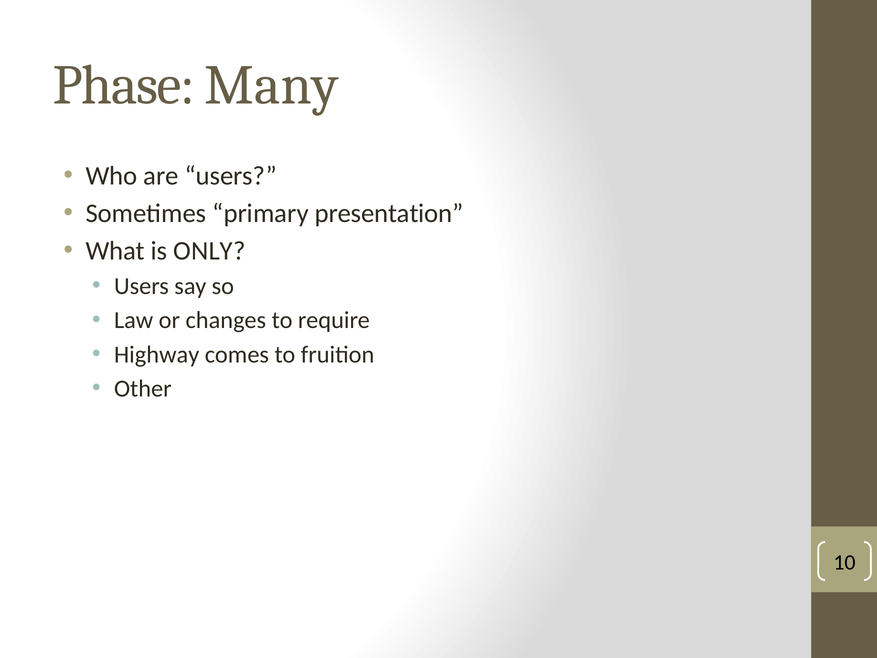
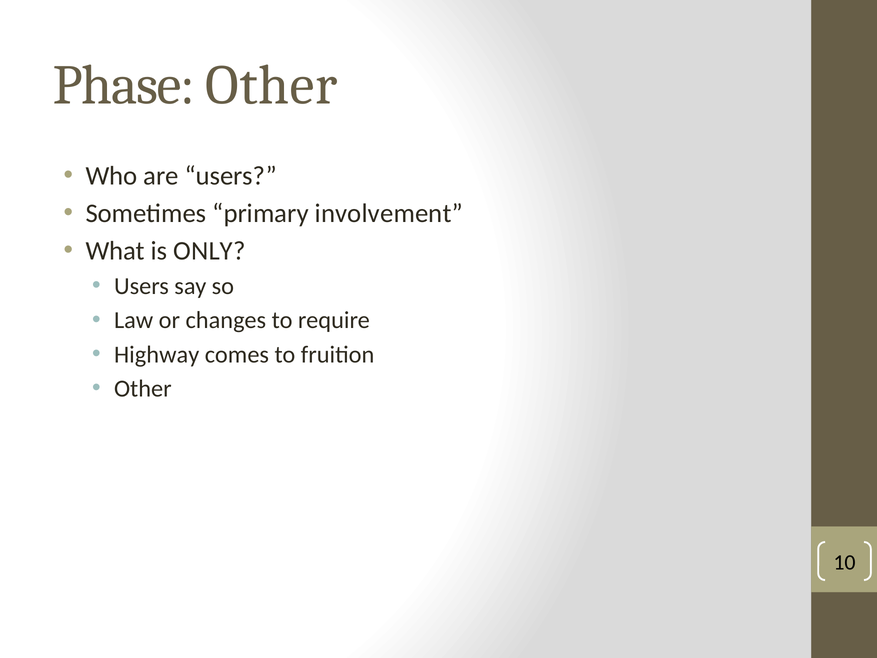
Phase Many: Many -> Other (271, 85)
presentation: presentation -> involvement (389, 213)
